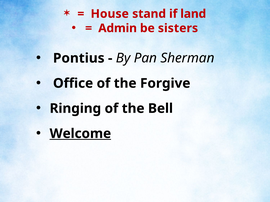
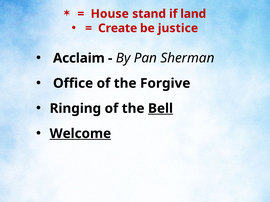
Admin: Admin -> Create (118, 28)
sisters: sisters -> justice (178, 28)
Pontius: Pontius -> Acclaim (79, 58)
Bell underline: none -> present (161, 109)
